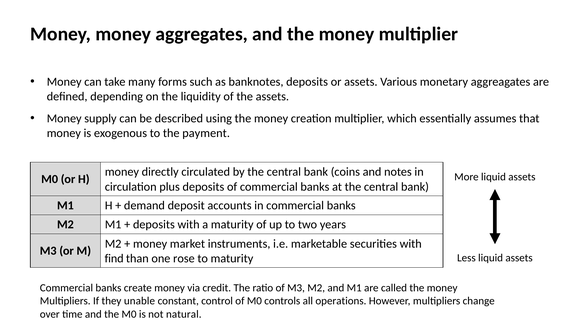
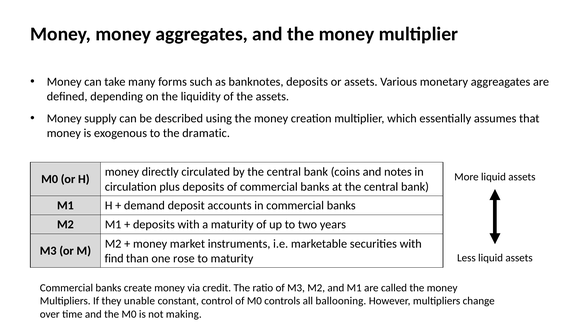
payment: payment -> dramatic (206, 133)
operations: operations -> ballooning (341, 301)
natural: natural -> making (184, 314)
